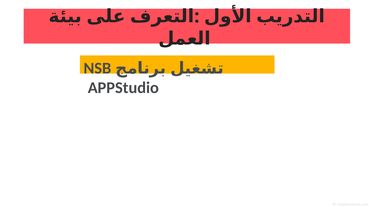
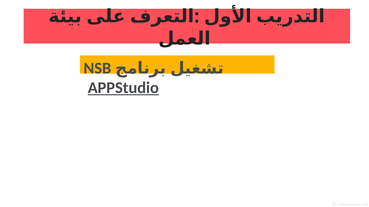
APPStudio underline: none -> present (123, 88)
